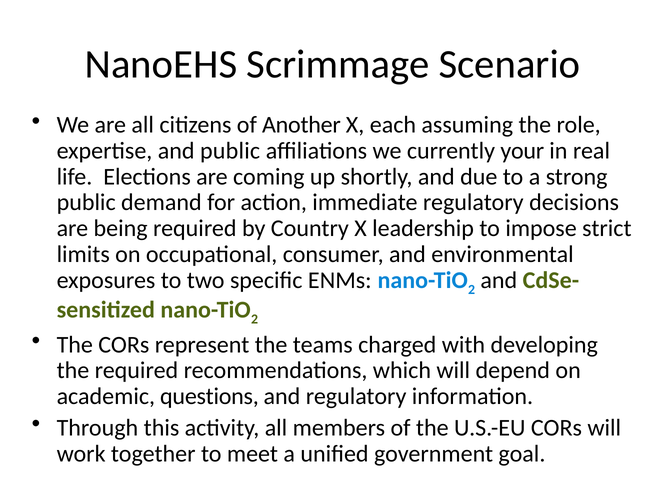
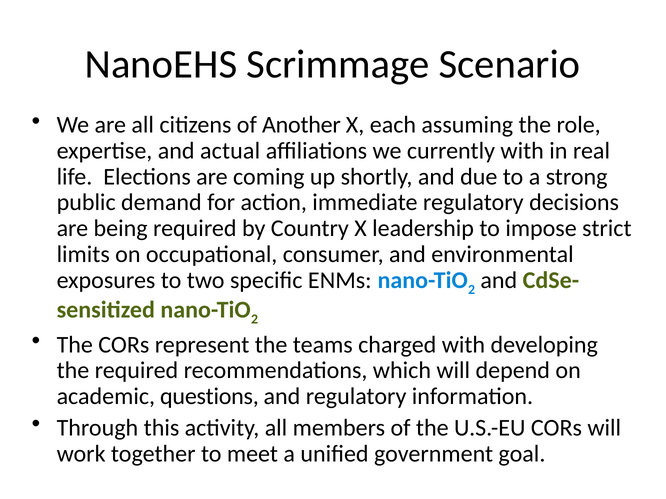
and public: public -> actual (230, 151)
currently your: your -> with (522, 151)
